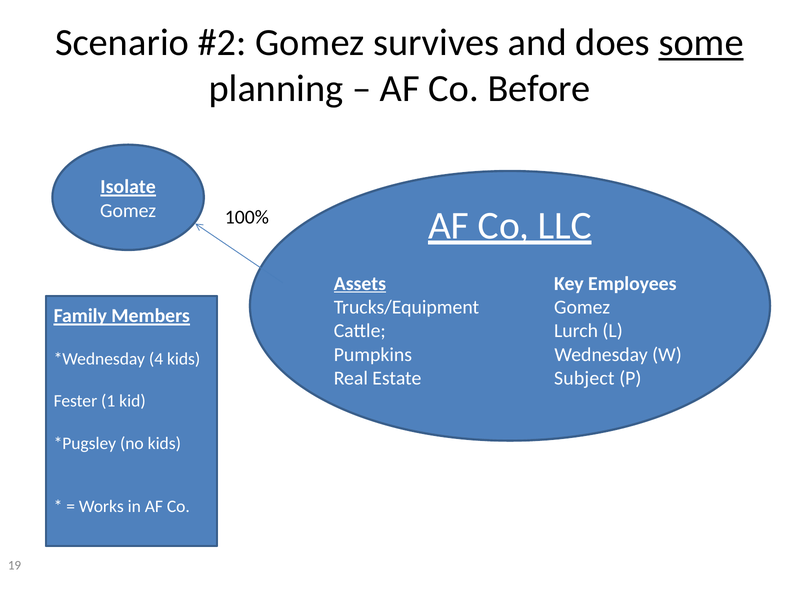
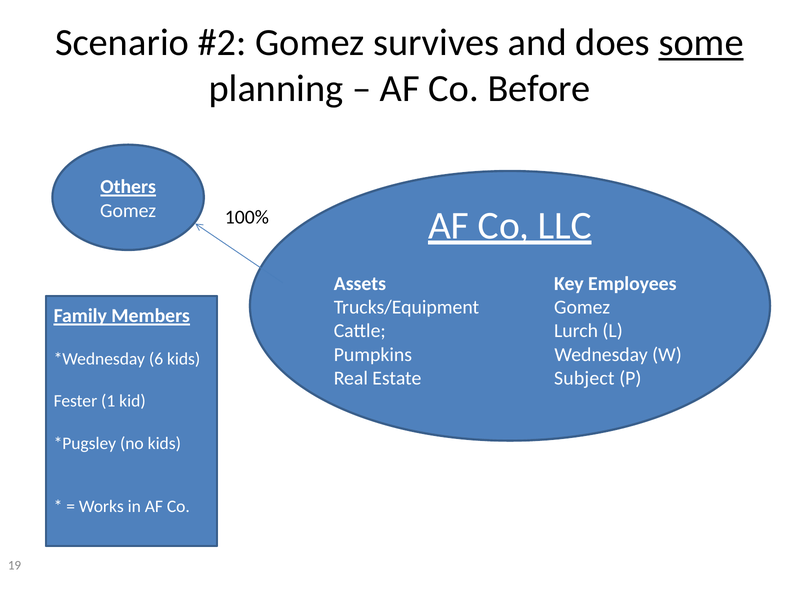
Isolate: Isolate -> Others (128, 187)
Assets underline: present -> none (360, 284)
4: 4 -> 6 (156, 359)
